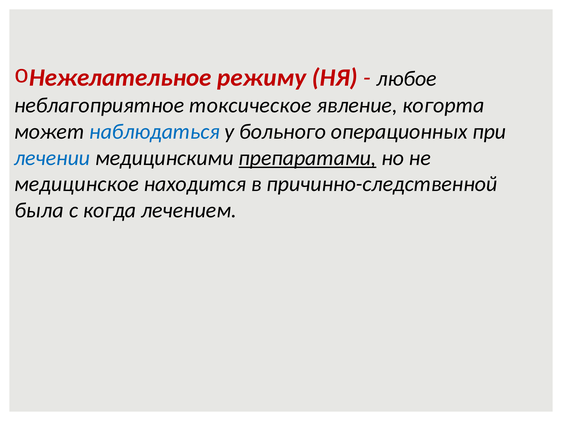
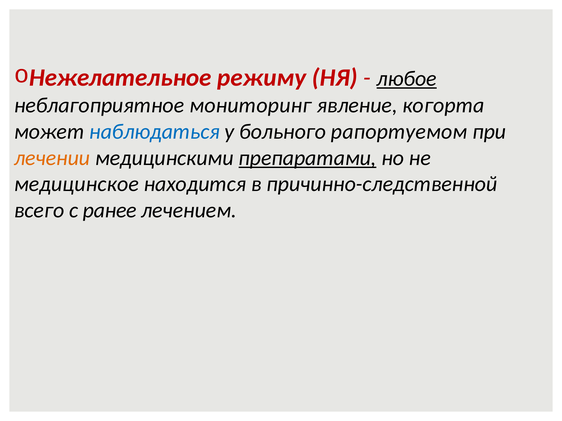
любое underline: none -> present (407, 79)
токсическое: токсическое -> мониторинг (250, 106)
операционных: операционных -> рапортуемом (399, 132)
лечении colour: blue -> orange (52, 158)
была: была -> всего (39, 210)
когда: когда -> ранее (110, 210)
